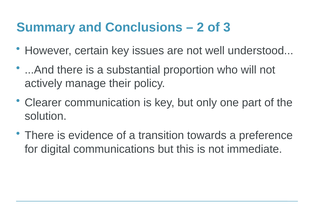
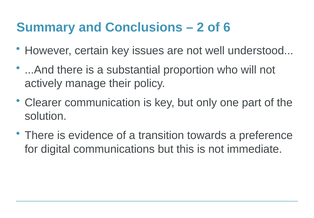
3: 3 -> 6 (227, 27)
